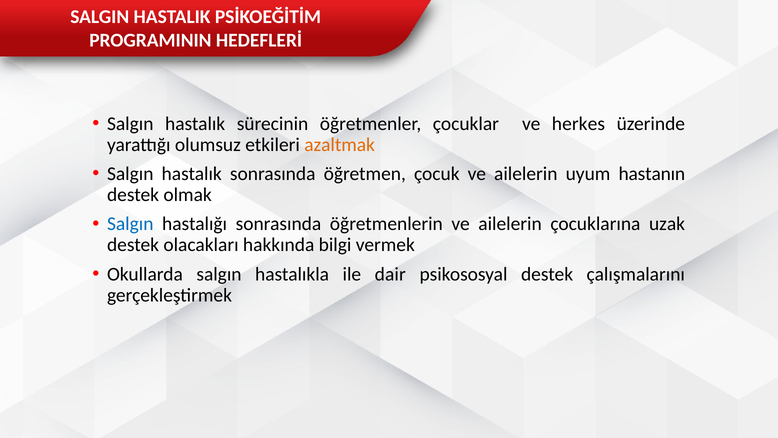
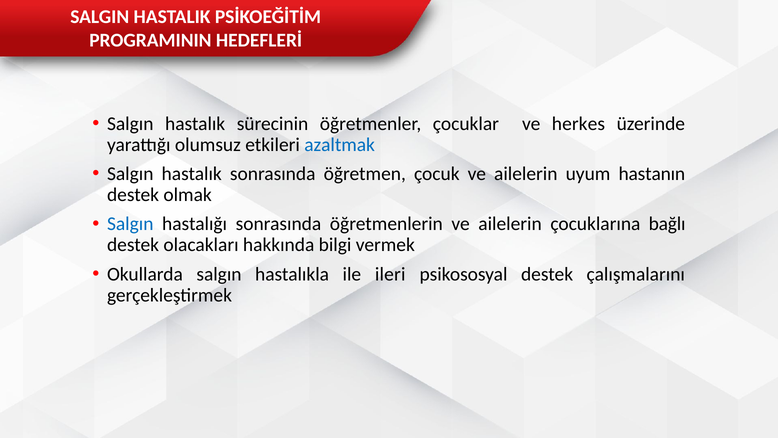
azaltmak colour: orange -> blue (340, 145)
uzak: uzak -> bağlı (667, 224)
dair: dair -> ileri (390, 274)
